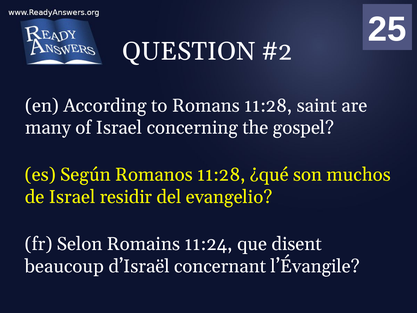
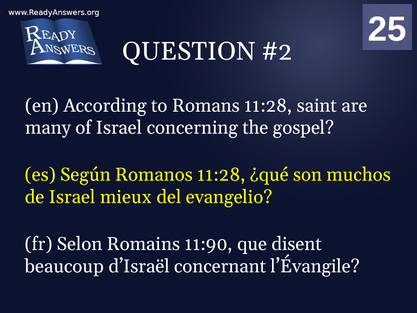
residir: residir -> mieux (126, 197)
11:24: 11:24 -> 11:90 (209, 244)
